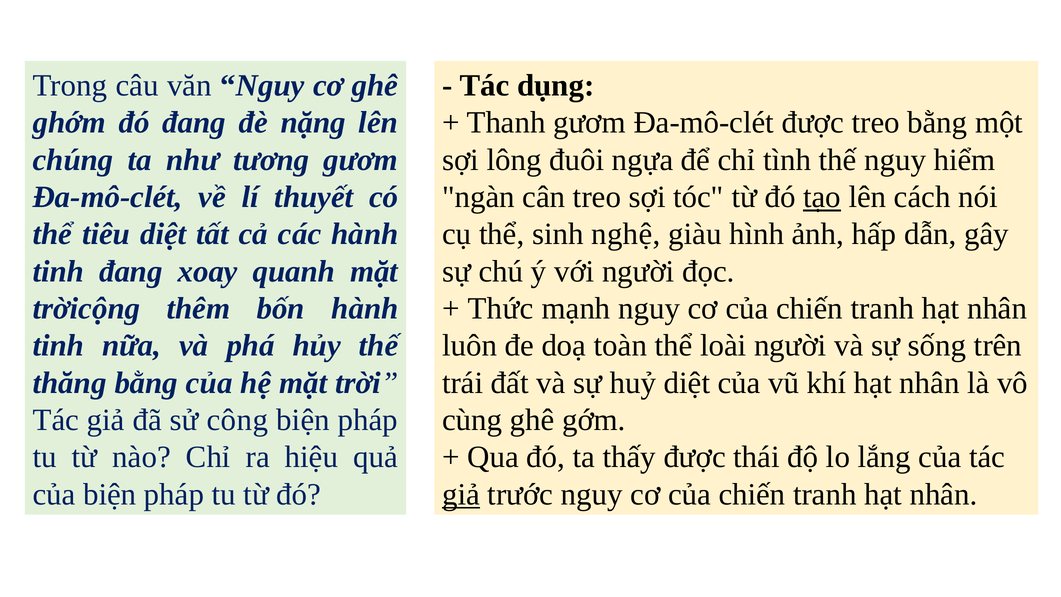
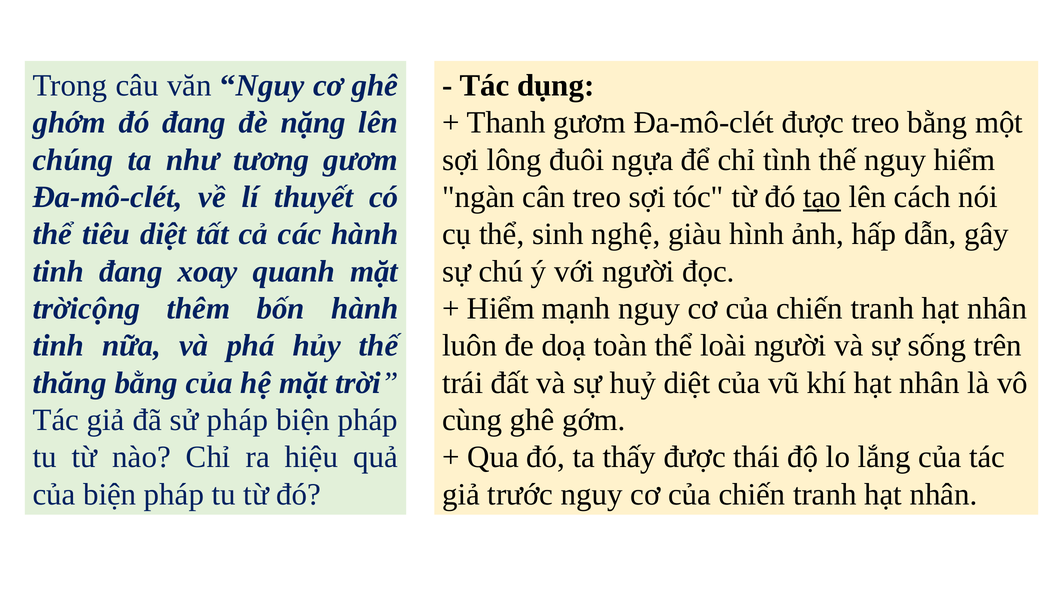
Thức: Thức -> Hiểm (501, 308)
sử công: công -> pháp (237, 420)
giả underline: present -> none (461, 494)
